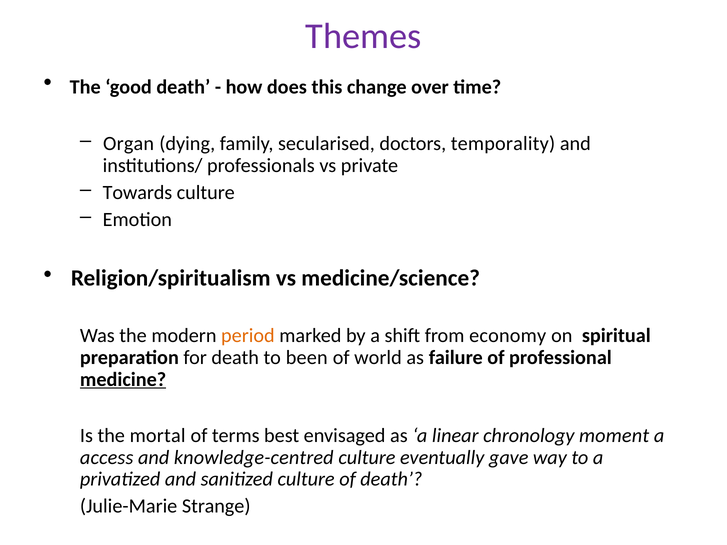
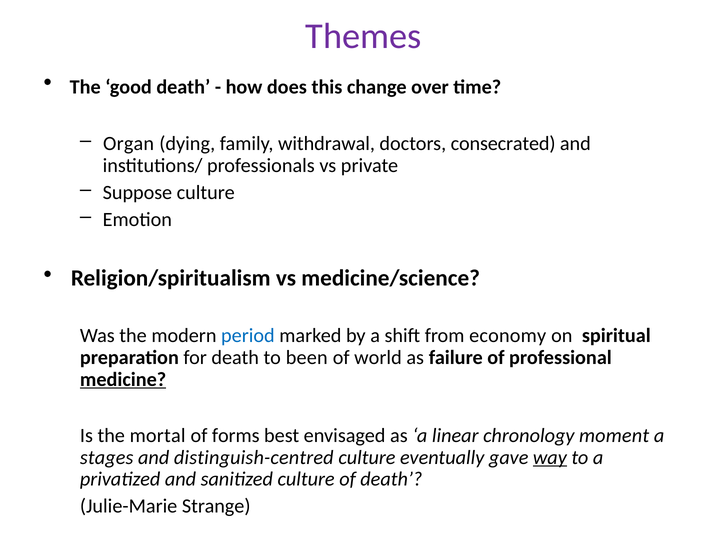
secularised: secularised -> withdrawal (326, 144)
temporality: temporality -> consecrated (503, 144)
Towards: Towards -> Suppose (137, 193)
period colour: orange -> blue (248, 336)
terms: terms -> forms (236, 436)
access: access -> stages (107, 458)
knowledge-centred: knowledge-centred -> distinguish-centred (254, 458)
way underline: none -> present (550, 458)
